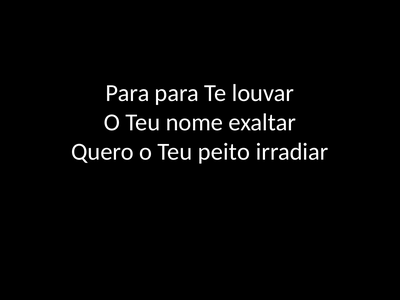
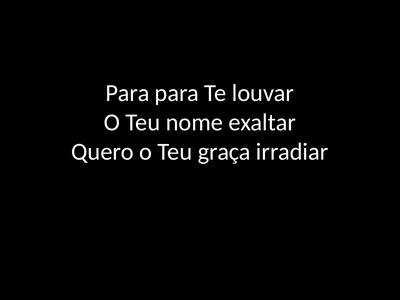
peito: peito -> graça (224, 152)
